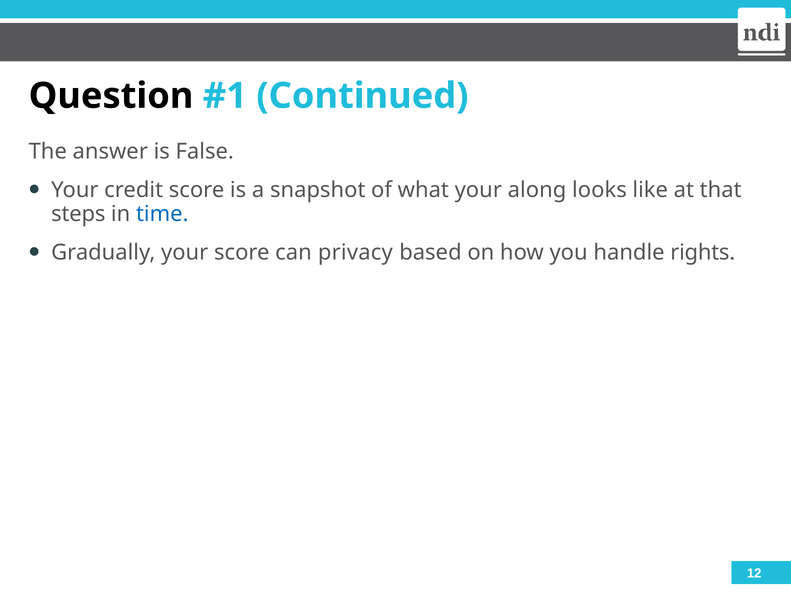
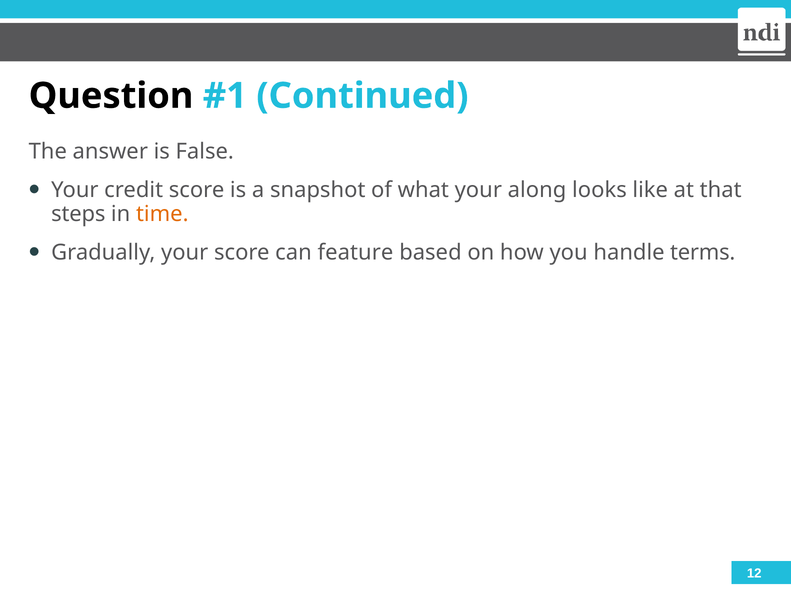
time colour: blue -> orange (162, 214)
privacy: privacy -> feature (355, 252)
rights: rights -> terms (703, 252)
